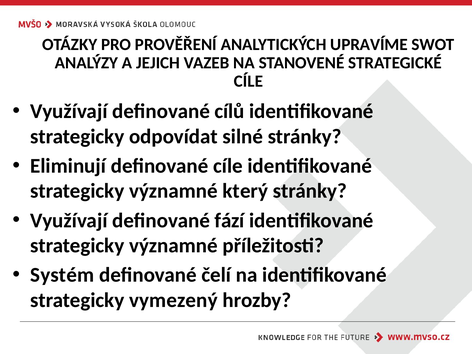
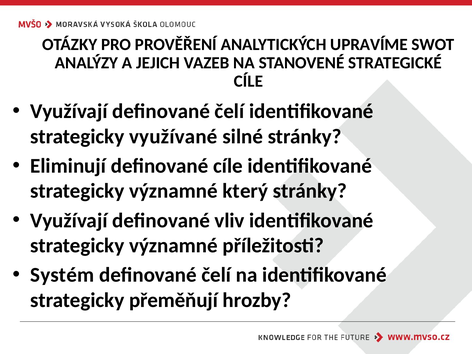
Využívají definované cílů: cílů -> čelí (229, 111)
odpovídat: odpovídat -> využívané (173, 136)
fází: fází -> vliv (230, 220)
vymezený: vymezený -> přeměňují (173, 300)
